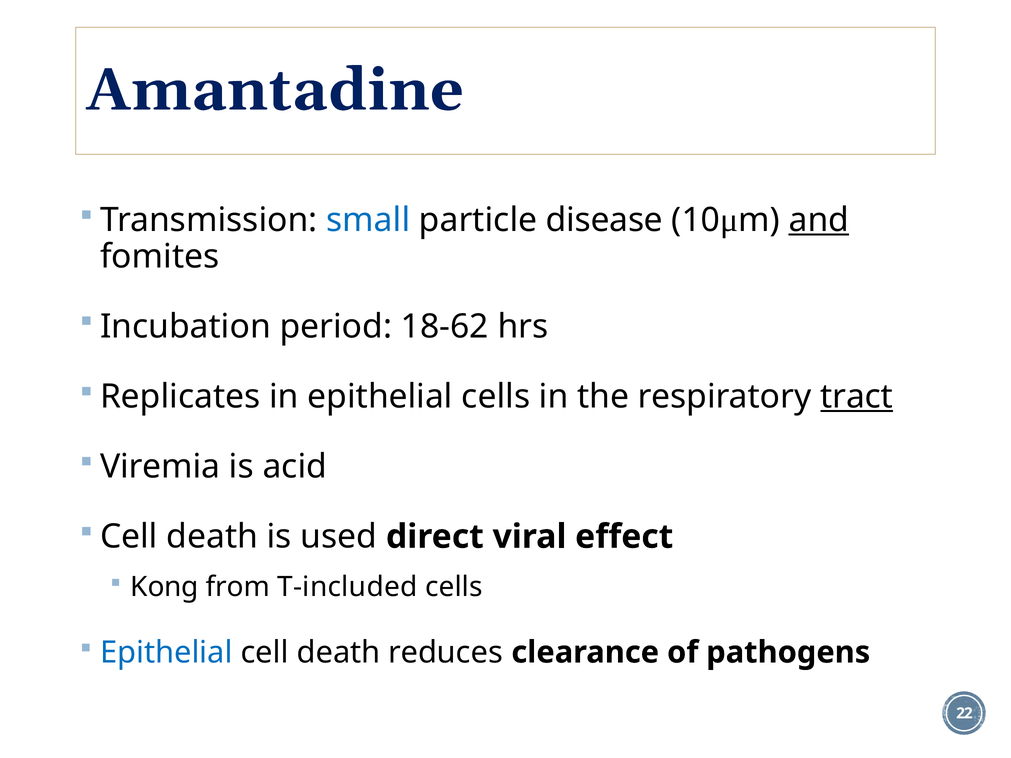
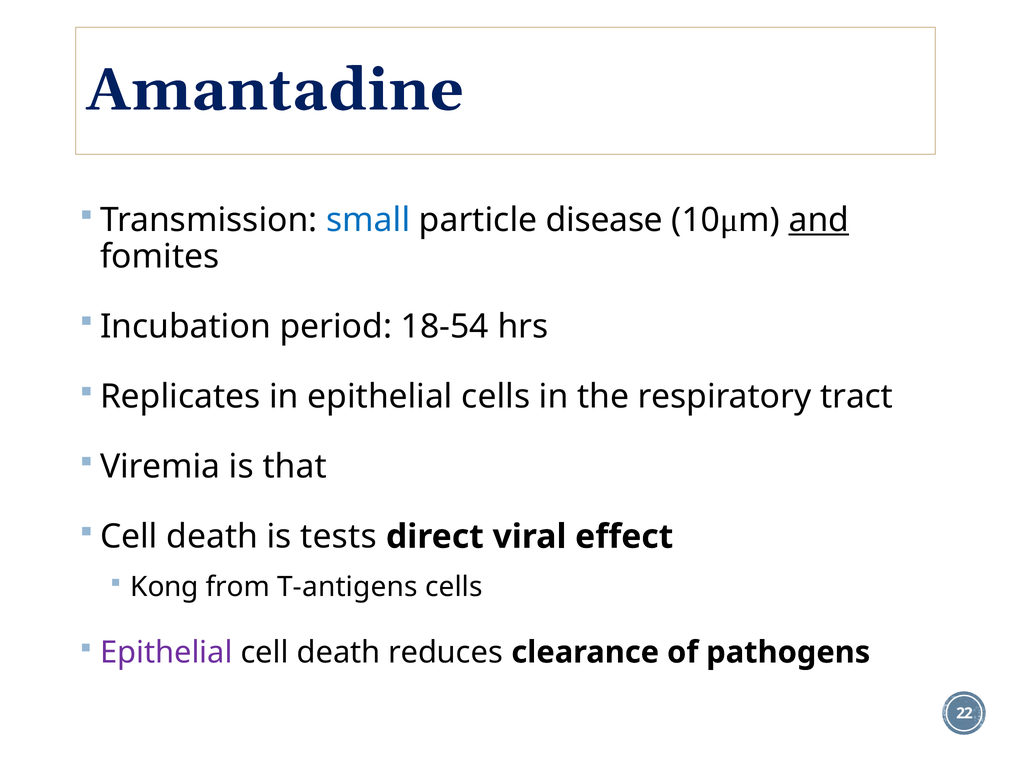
18-62: 18-62 -> 18-54 (445, 327)
tract underline: present -> none (857, 397)
acid: acid -> that (295, 467)
used: used -> tests (339, 537)
T-included: T-included -> T-antigens (347, 587)
Epithelial colour: blue -> purple (166, 653)
